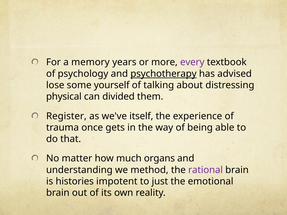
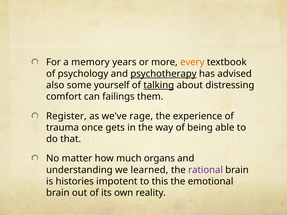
every colour: purple -> orange (192, 62)
lose: lose -> also (55, 85)
talking underline: none -> present (159, 85)
physical: physical -> comfort (64, 97)
divided: divided -> failings (118, 97)
itself: itself -> rage (141, 116)
method: method -> learned (149, 170)
just: just -> this (160, 182)
